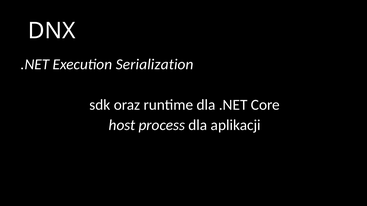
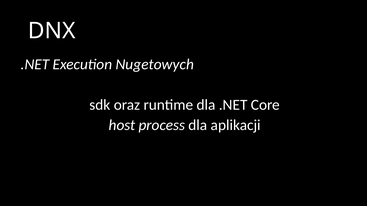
Serialization: Serialization -> Nugetowych (155, 64)
